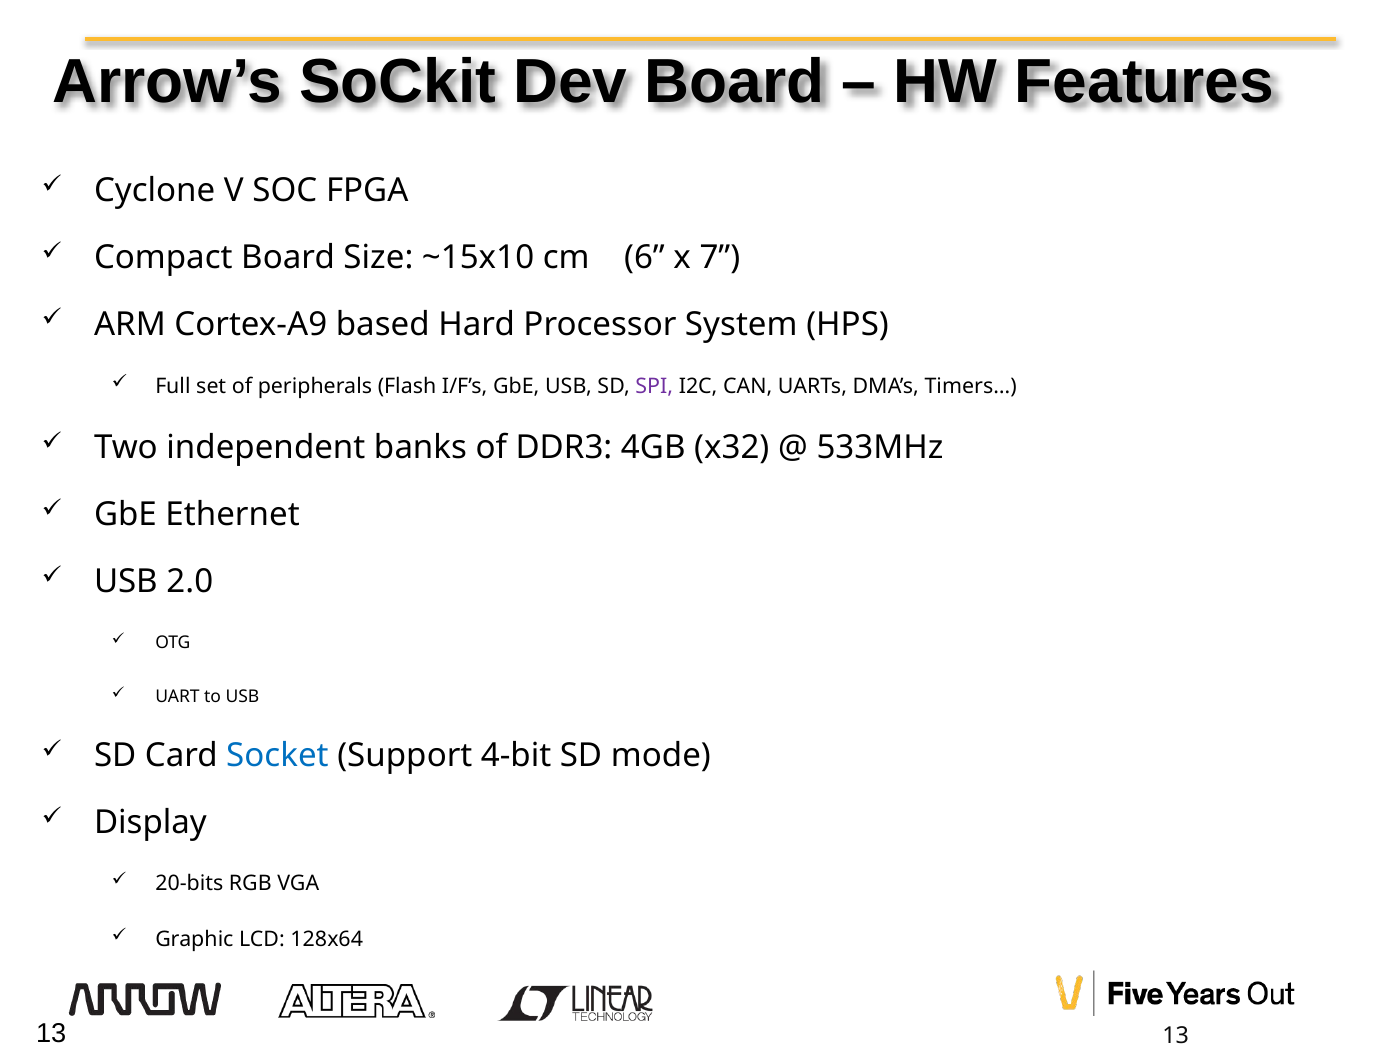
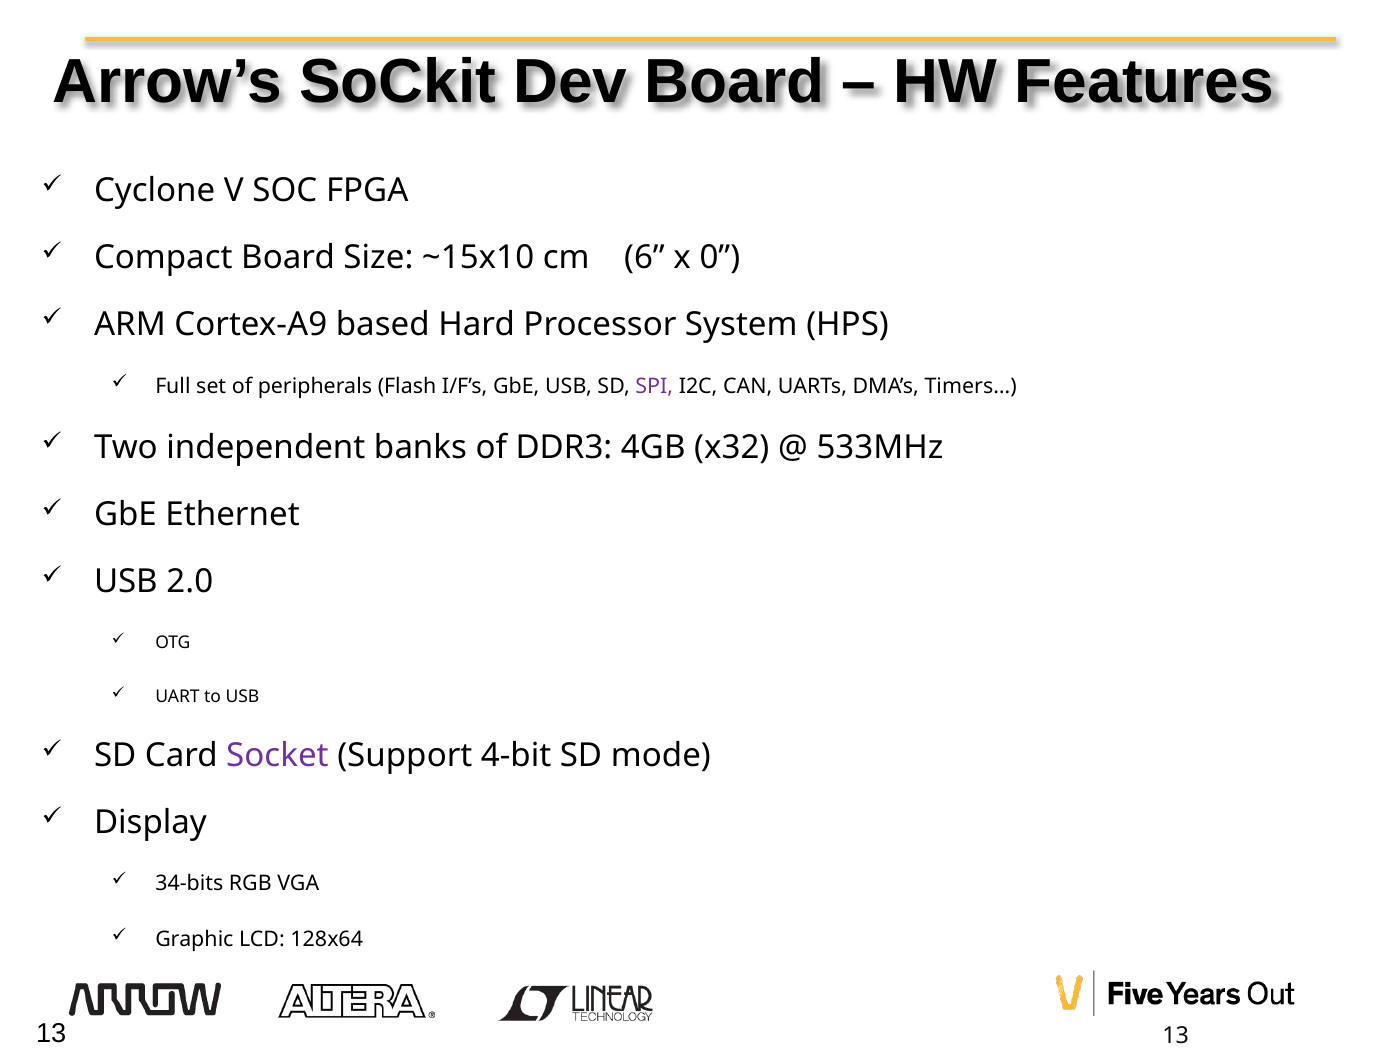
7: 7 -> 0 (720, 257)
Socket colour: blue -> purple (277, 755)
20-bits: 20-bits -> 34-bits (189, 884)
